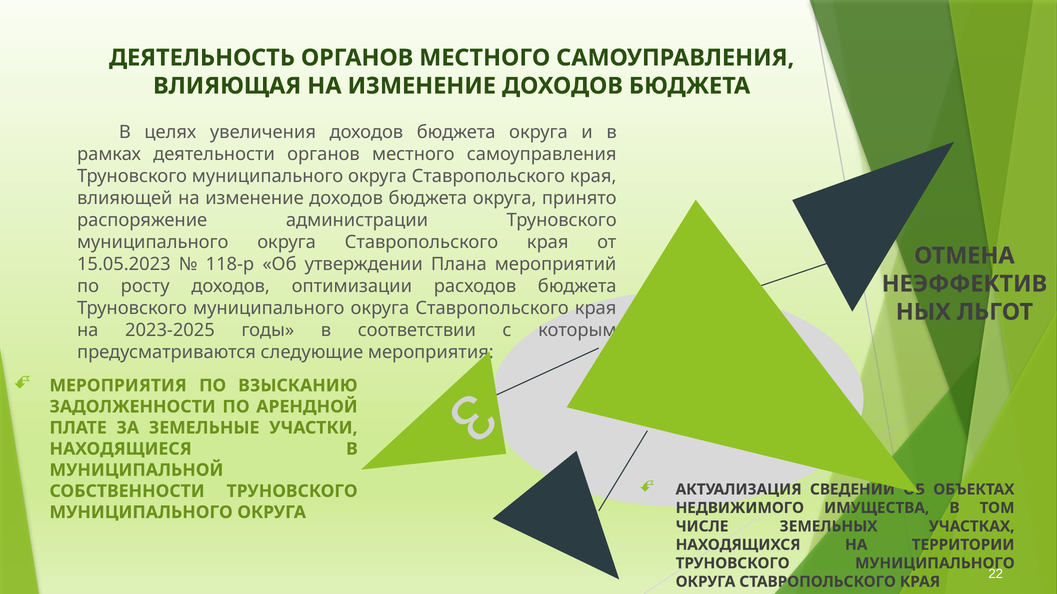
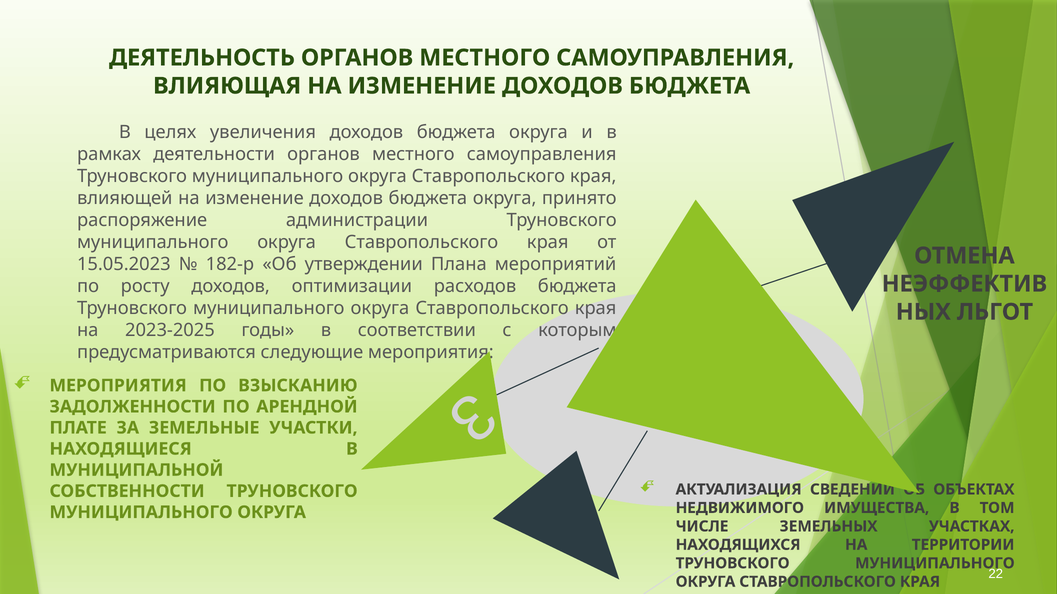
118-р: 118-р -> 182-р (230, 264)
